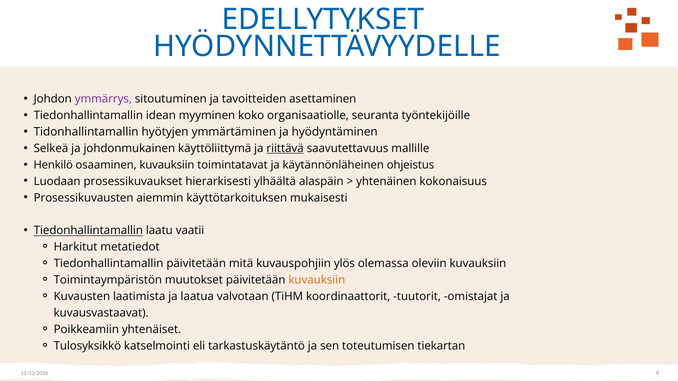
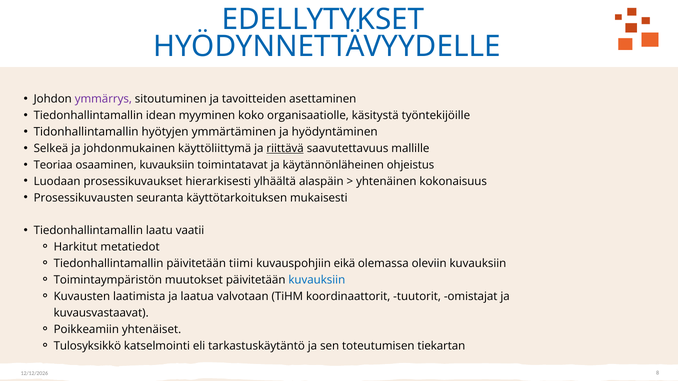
seuranta: seuranta -> käsitystä (375, 116)
Henkilö: Henkilö -> Teoriaa (53, 165)
aiemmin: aiemmin -> seuranta (160, 198)
Tiedonhallintamallin underline: present -> none (88, 231)
mitä: mitä -> tiimi (241, 264)
ylös: ylös -> eikä (344, 264)
kuvauksiin colour: orange -> blue (317, 280)
